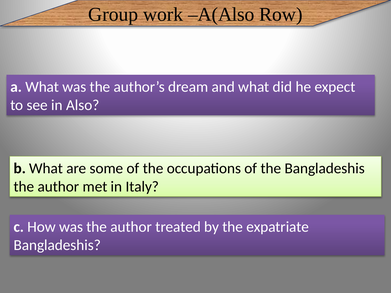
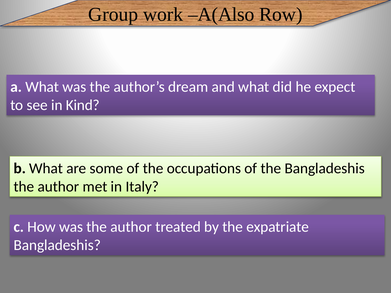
Also: Also -> Kind (83, 105)
